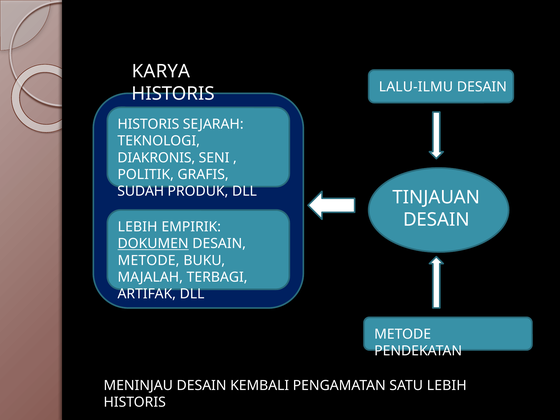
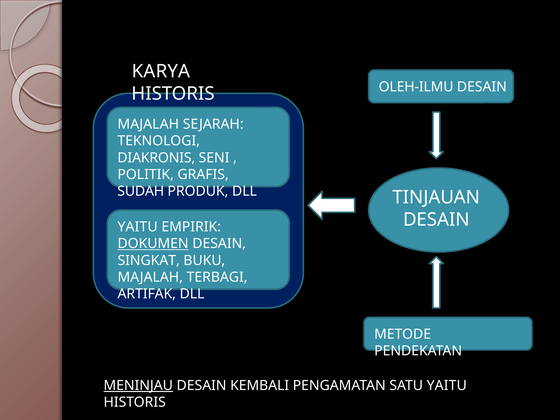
LALU-ILMU: LALU-ILMU -> OLEH-ILMU (416, 87)
HISTORIS: HISTORIS -> MAJALAH (148, 124)
LEBIH: LEBIH -> YAITU (138, 227)
METODE: METODE -> SINGKAT (149, 260)
MENINJAU underline: none -> present (138, 385)
SATU LEBIH: LEBIH -> YAITU (447, 385)
